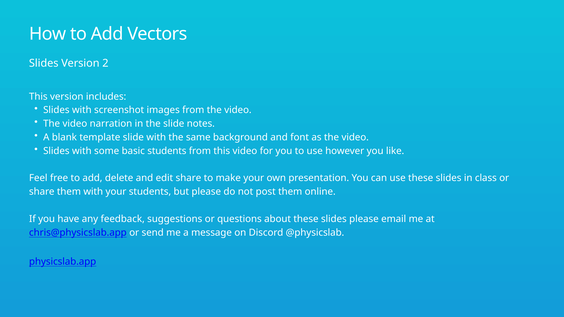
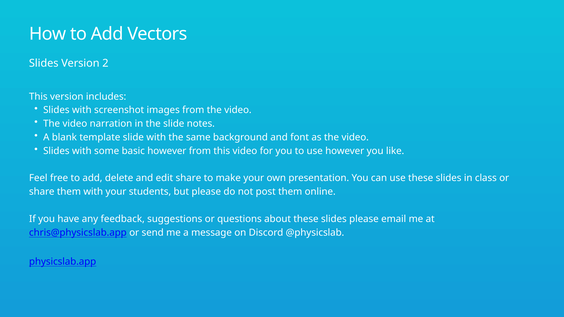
basic students: students -> however (167, 151)
